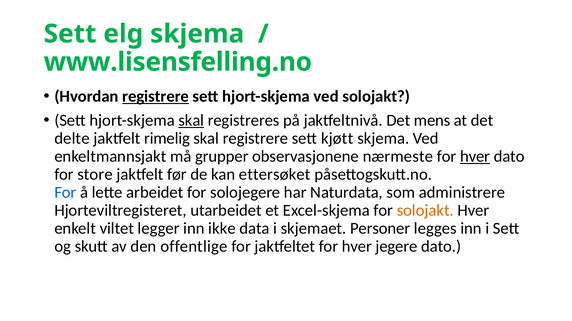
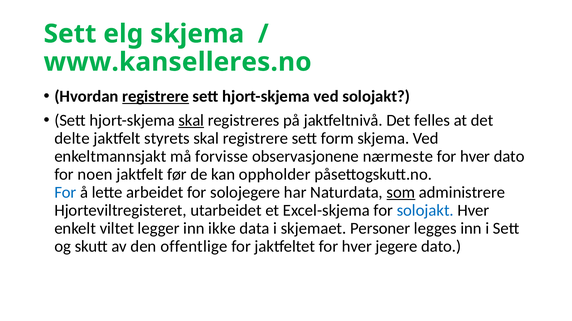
www.lisensfelling.no: www.lisensfelling.no -> www.kanselleres.no (178, 62)
mens: mens -> felles (432, 121)
rimelig: rimelig -> styrets (167, 139)
kjøtt: kjøtt -> form (337, 139)
grupper: grupper -> forvisse (222, 157)
hver underline: present -> none (475, 157)
store: store -> noen (95, 175)
ettersøket: ettersøket -> oppholder (275, 175)
som underline: none -> present (401, 193)
solojakt colour: orange -> blue (425, 211)
